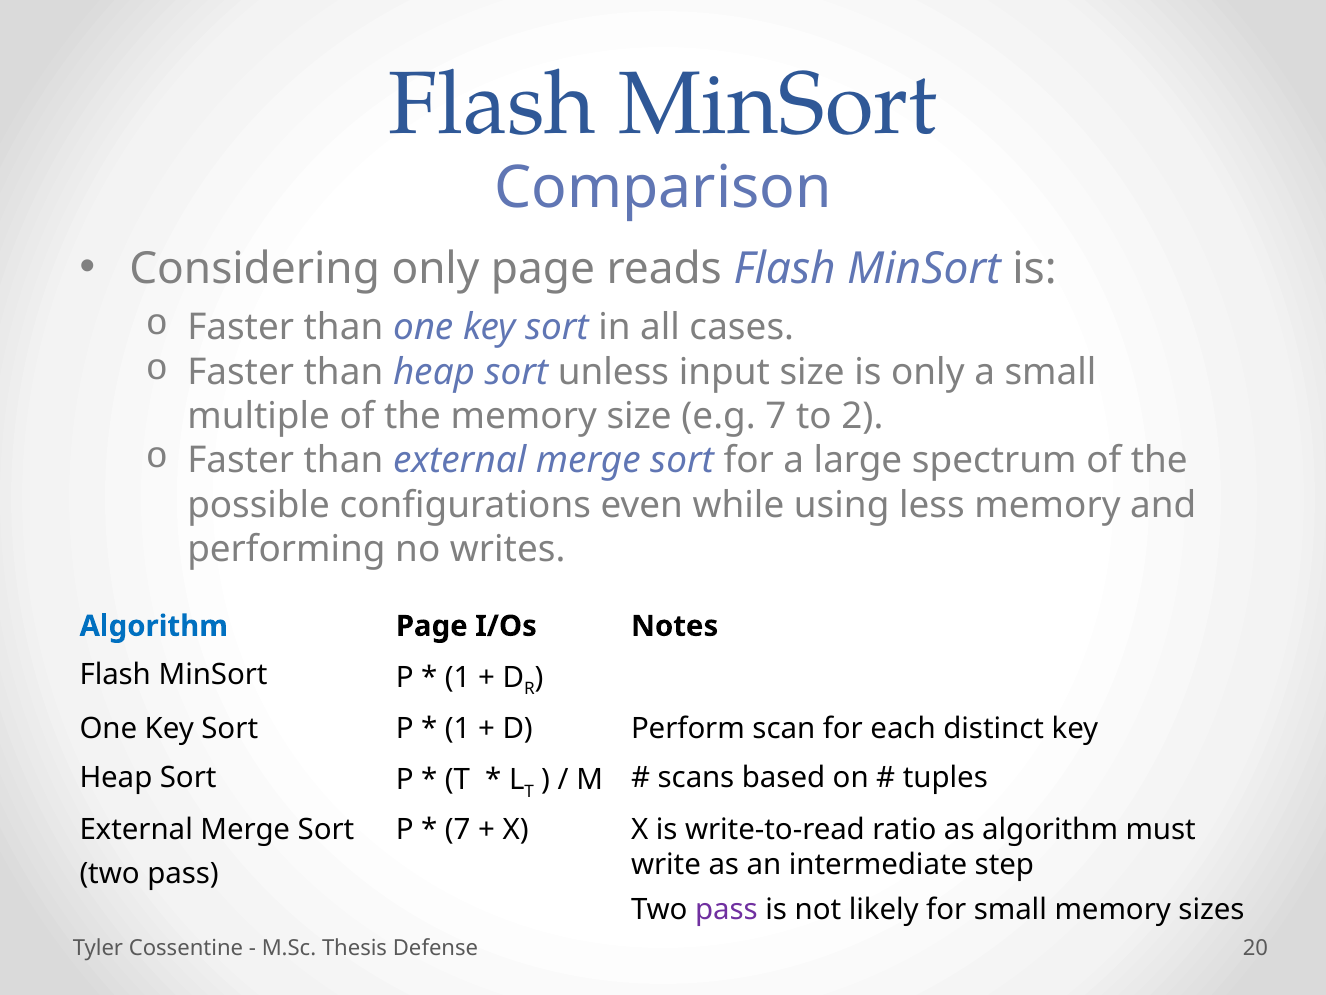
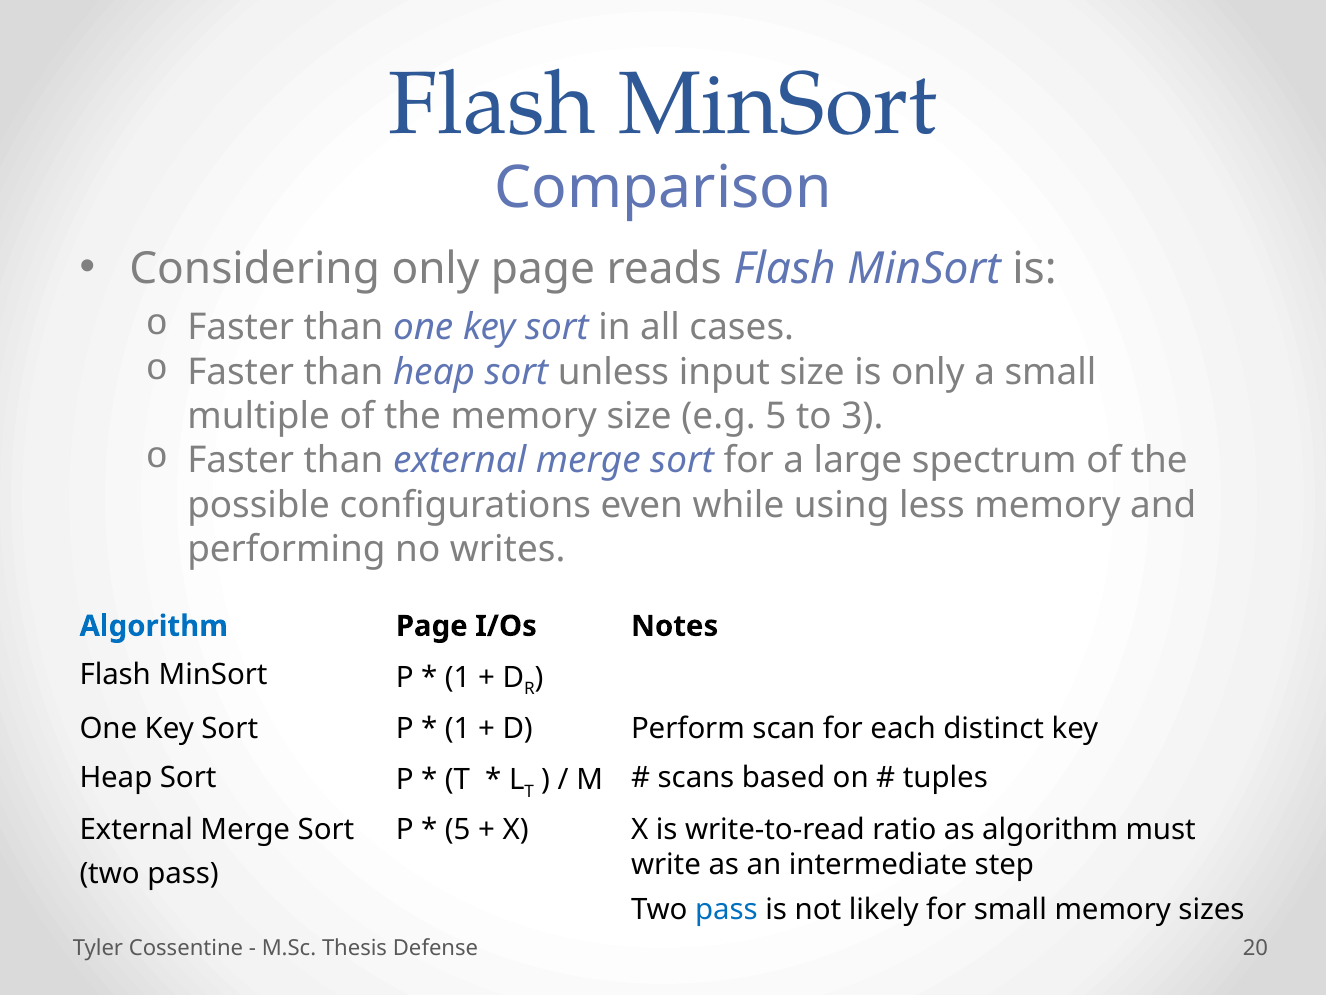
e.g 7: 7 -> 5 (776, 416)
2: 2 -> 3 (862, 416)
7: 7 -> 5 (458, 829)
pass colour: purple -> blue (726, 909)
